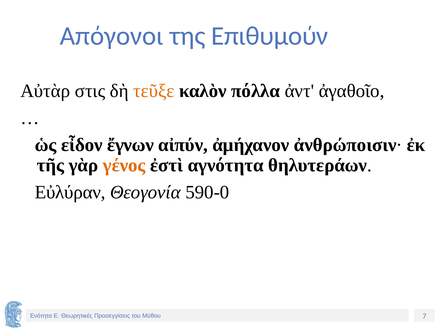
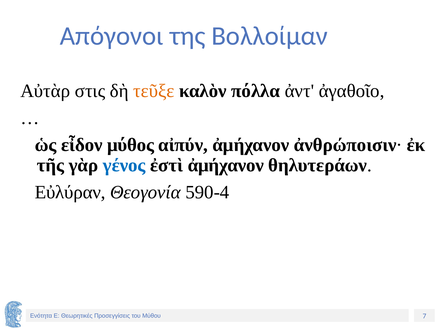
Επιθυμούν: Επιθυμούν -> Βολλοίμαν (270, 36)
ἔγνων: ἔγνων -> μύθος (131, 145)
γένος colour: orange -> blue (124, 165)
ἐστὶ αγνότητα: αγνότητα -> ἀμήχανον (226, 165)
590-0: 590-0 -> 590-4 (207, 192)
